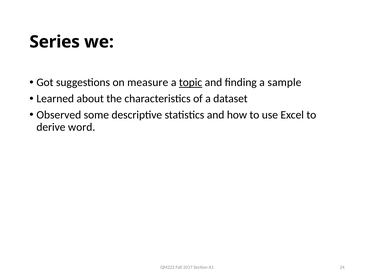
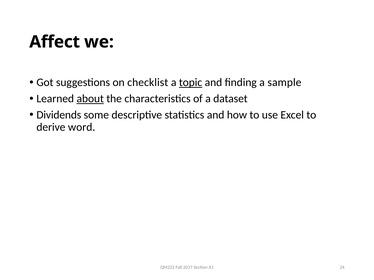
Series: Series -> Affect (55, 42)
measure: measure -> checklist (148, 83)
about underline: none -> present (90, 99)
Observed: Observed -> Dividends (59, 115)
